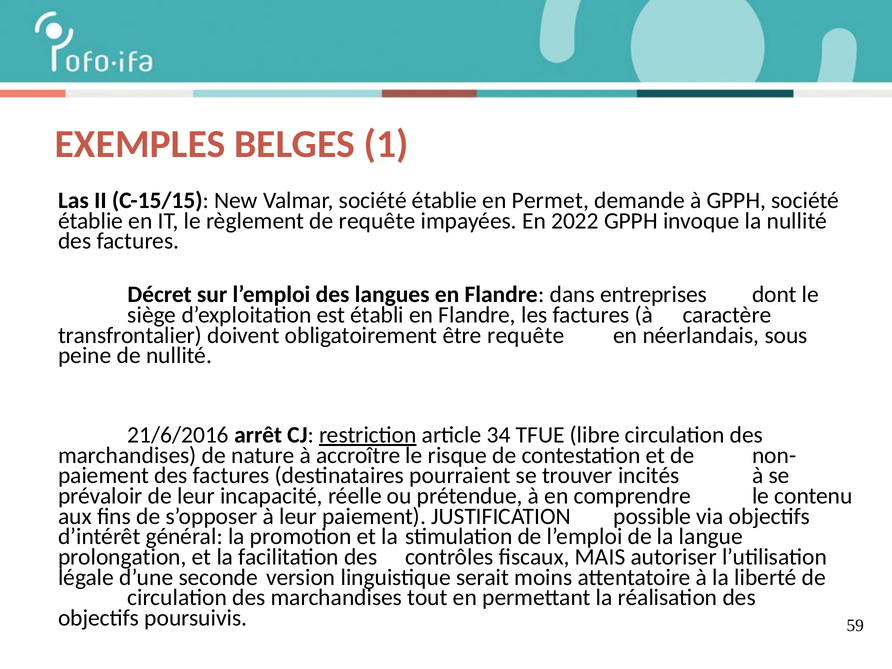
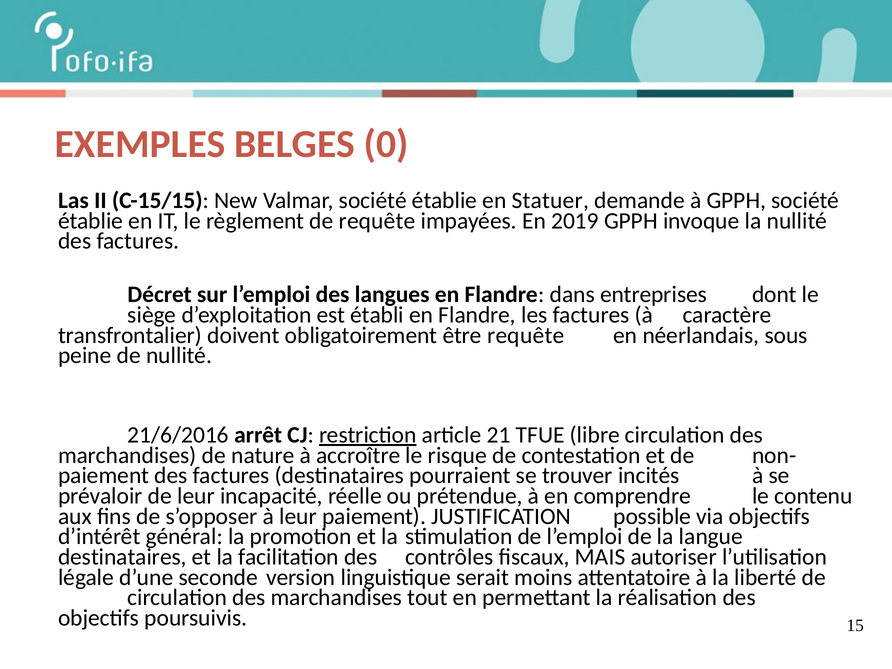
1: 1 -> 0 (386, 144)
Permet: Permet -> Statuer (550, 200)
2022: 2022 -> 2019 (575, 221)
34: 34 -> 21 (499, 435)
prolongation: prolongation -> destinataires (122, 557)
59: 59 -> 15 (855, 626)
